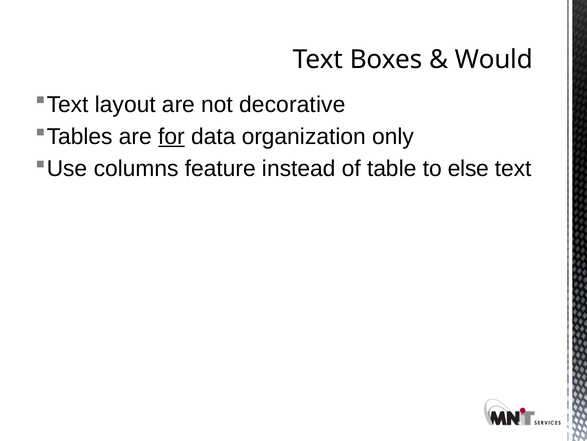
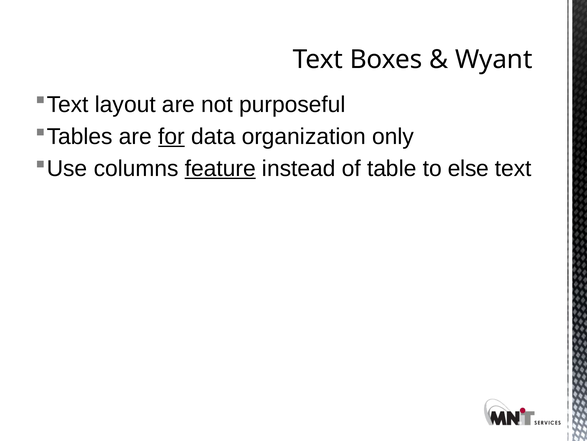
Would: Would -> Wyant (494, 59)
decorative: decorative -> purposeful (292, 104)
feature underline: none -> present (220, 168)
